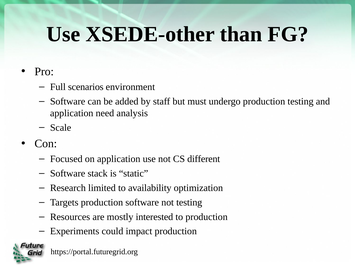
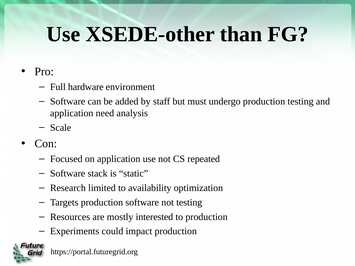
scenarios: scenarios -> hardware (86, 87)
different: different -> repeated (204, 159)
